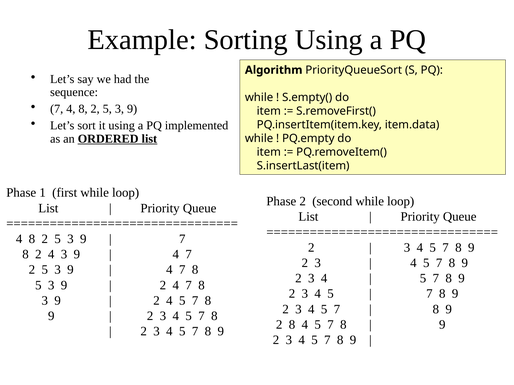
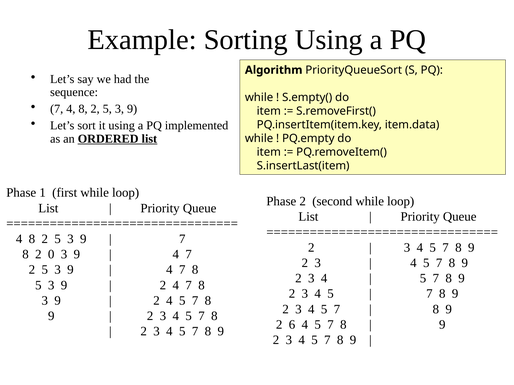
8 2 4: 4 -> 0 (51, 255)
2 8: 8 -> 6 (292, 325)
